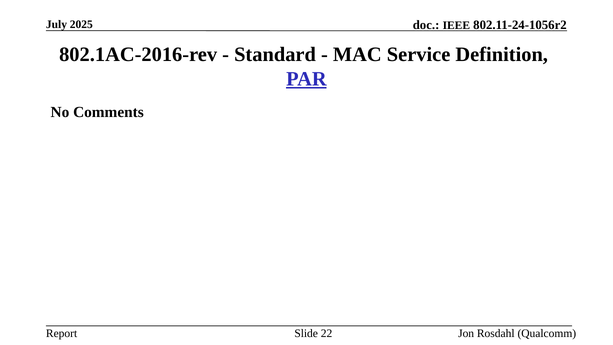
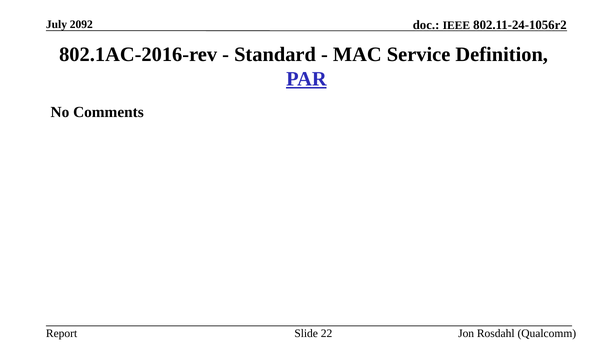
2025: 2025 -> 2092 (81, 24)
